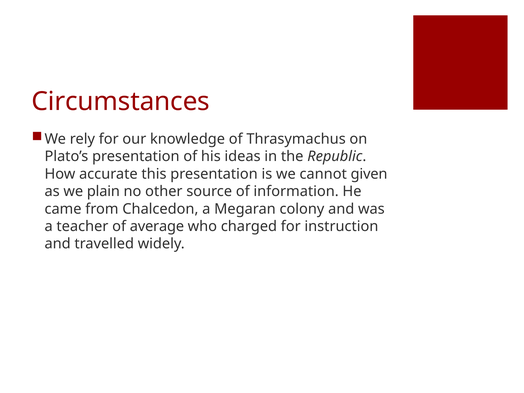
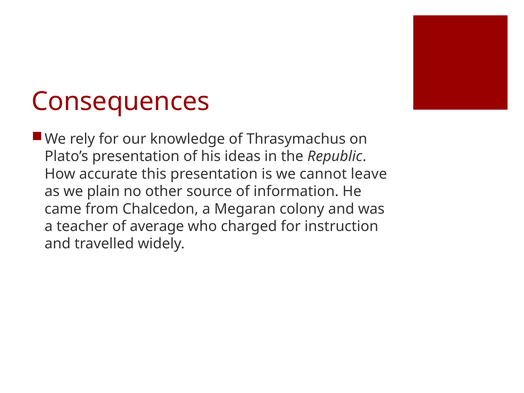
Circumstances: Circumstances -> Consequences (121, 101)
given: given -> leave (369, 174)
